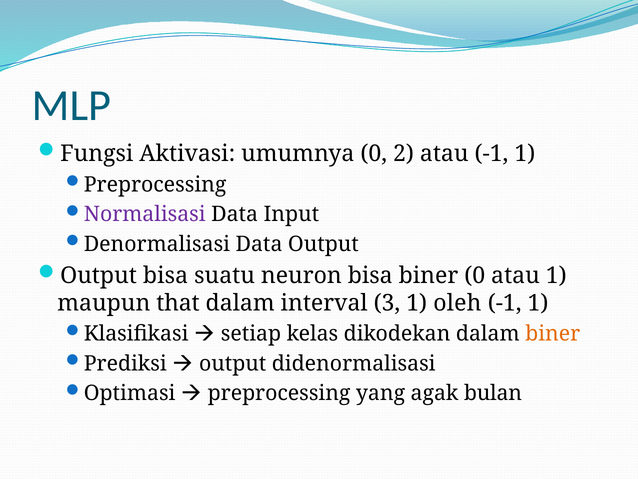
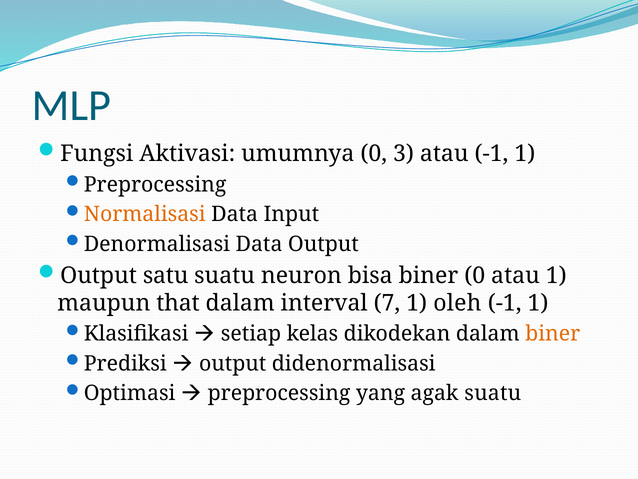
2: 2 -> 3 (403, 154)
Normalisasi colour: purple -> orange (145, 214)
Output bisa: bisa -> satu (166, 275)
3: 3 -> 7 (387, 303)
agak bulan: bulan -> suatu (493, 393)
